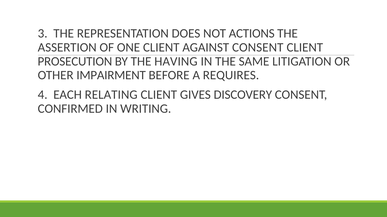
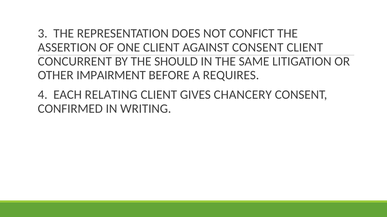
ACTIONS: ACTIONS -> CONFICT (252, 34)
PROSECUTION: PROSECUTION -> CONCURRENT (75, 61)
HAVING: HAVING -> SHOULD (176, 61)
DISCOVERY: DISCOVERY -> CHANCERY (243, 95)
